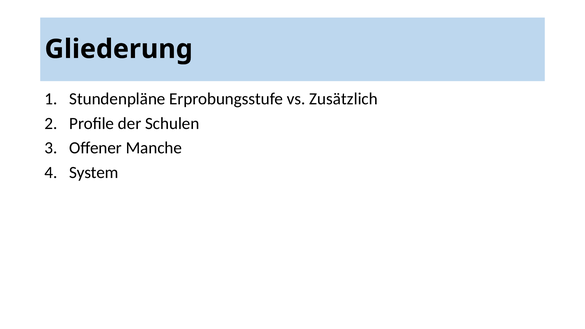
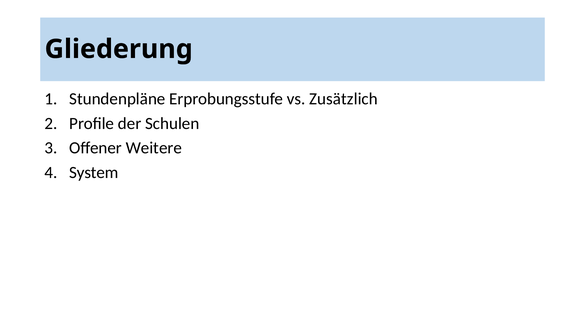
Manche: Manche -> Weitere (154, 148)
